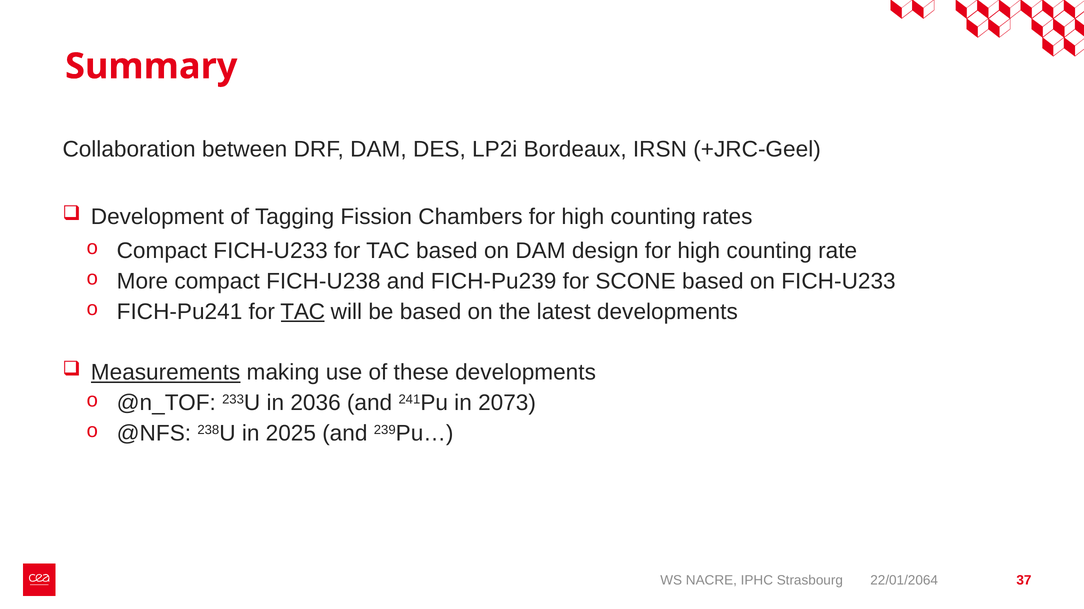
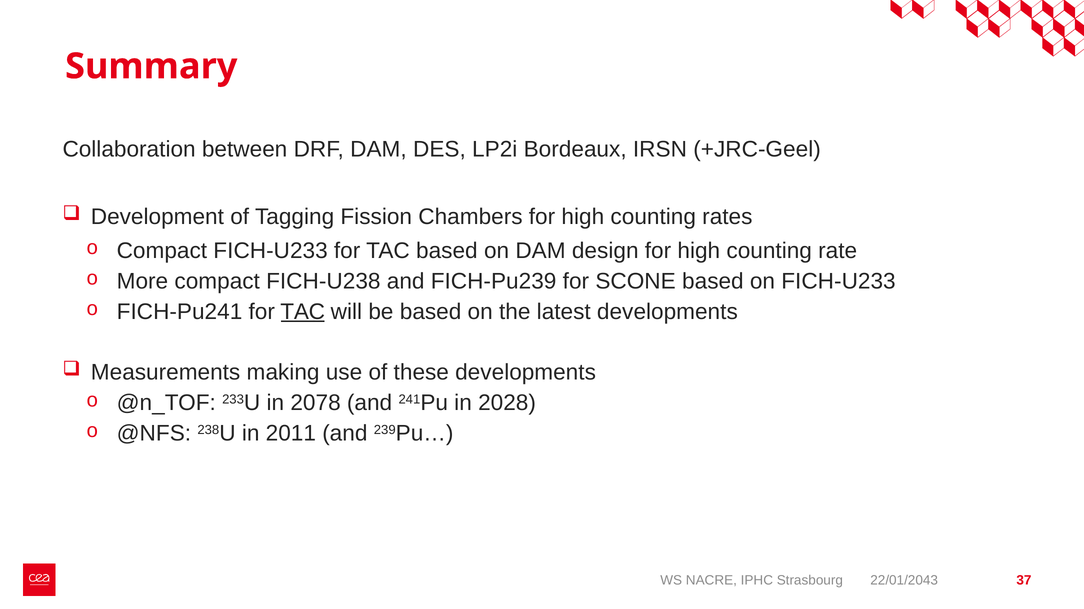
Measurements underline: present -> none (166, 373)
2036: 2036 -> 2078 (316, 403)
2073: 2073 -> 2028 (507, 403)
2025: 2025 -> 2011 (291, 434)
22/01/2064: 22/01/2064 -> 22/01/2043 (904, 581)
